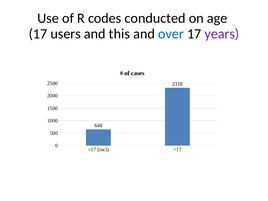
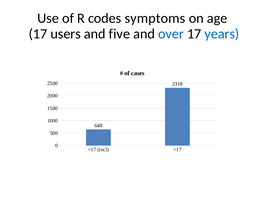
conducted: conducted -> symptoms (155, 18)
this: this -> five (119, 34)
years colour: purple -> blue (222, 34)
